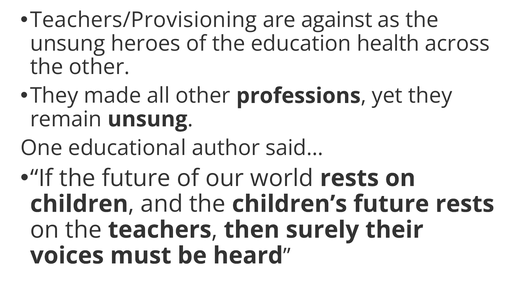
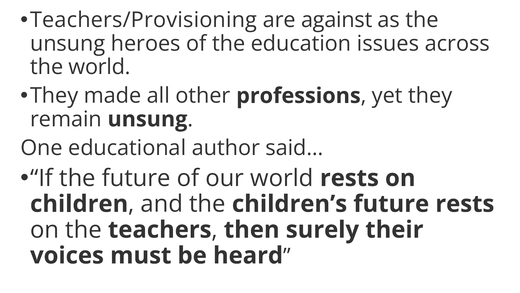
health: health -> issues (388, 43)
the other: other -> world (100, 67)
